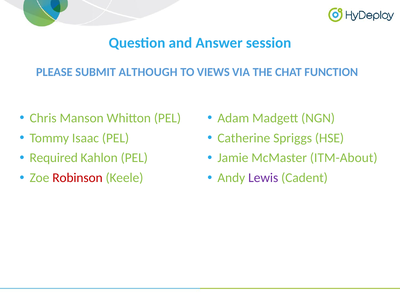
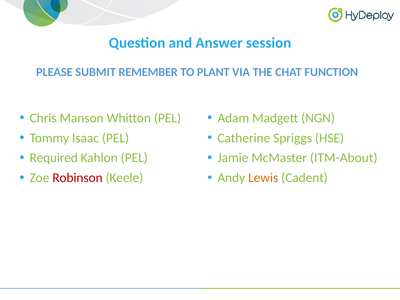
ALTHOUGH: ALTHOUGH -> REMEMBER (148, 72)
VIEWS: VIEWS -> PLANT (213, 72)
Lewis colour: purple -> orange (263, 178)
